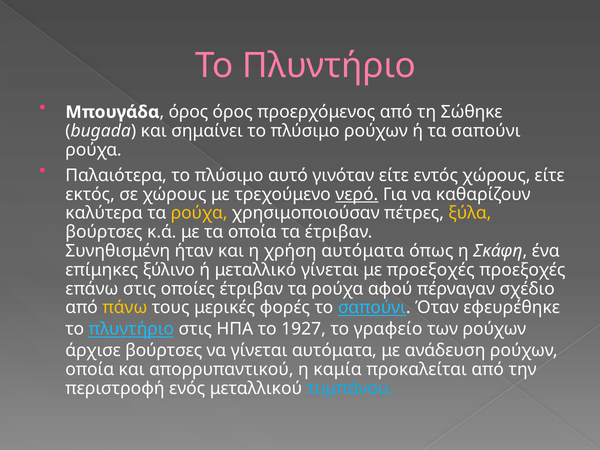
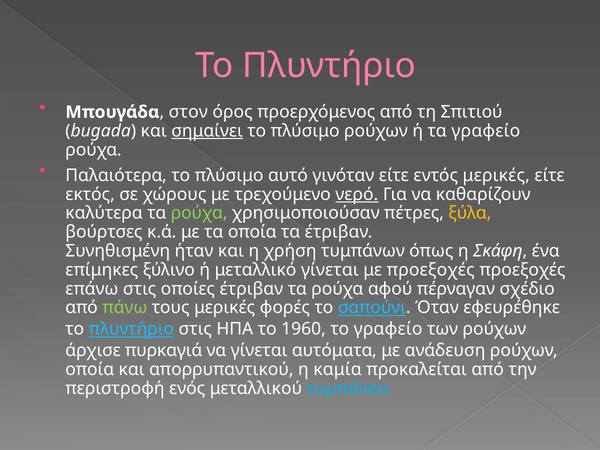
όρος: όρος -> στον (188, 112)
Σώθηκε: Σώθηκε -> Σπιτιού (472, 112)
σημαίνει underline: none -> present (207, 131)
τα σαπούνι: σαπούνι -> γραφείο (486, 131)
εντός χώρους: χώρους -> μερικές (496, 175)
ρούχα colour: yellow -> light green (199, 213)
χρήση αυτόματα: αυτόματα -> τυμπάνων (363, 251)
πάνω colour: yellow -> light green (125, 308)
1927: 1927 -> 1960 (303, 329)
άρχισε βούρτσες: βούρτσες -> πυρκαγιά (164, 351)
